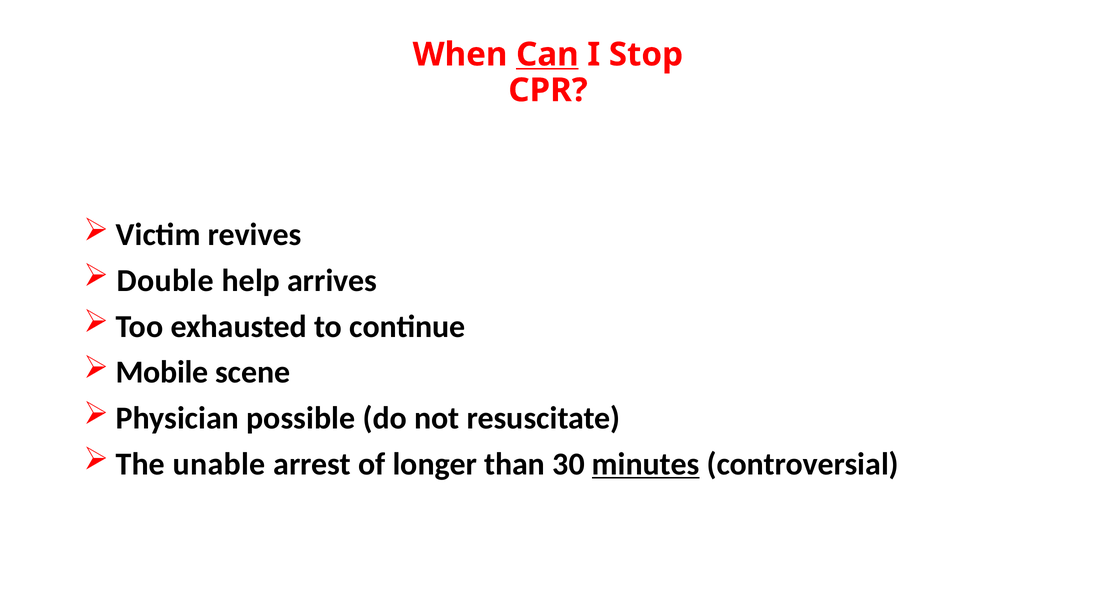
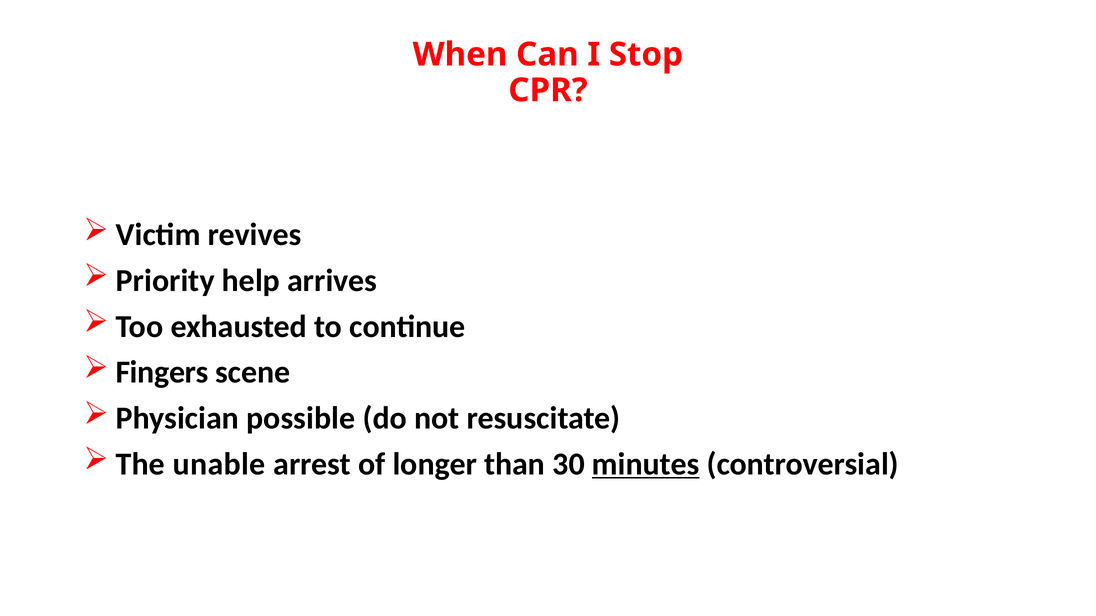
Can underline: present -> none (547, 55)
Double: Double -> Priority (165, 281)
Mobile: Mobile -> Fingers (162, 373)
